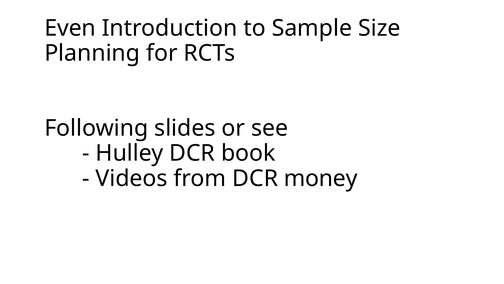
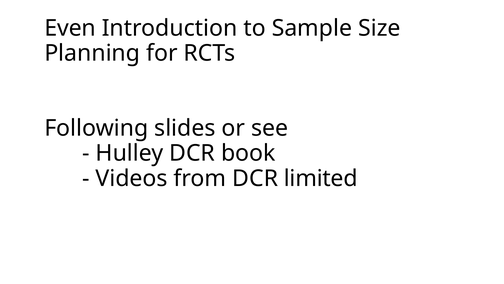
money: money -> limited (321, 178)
